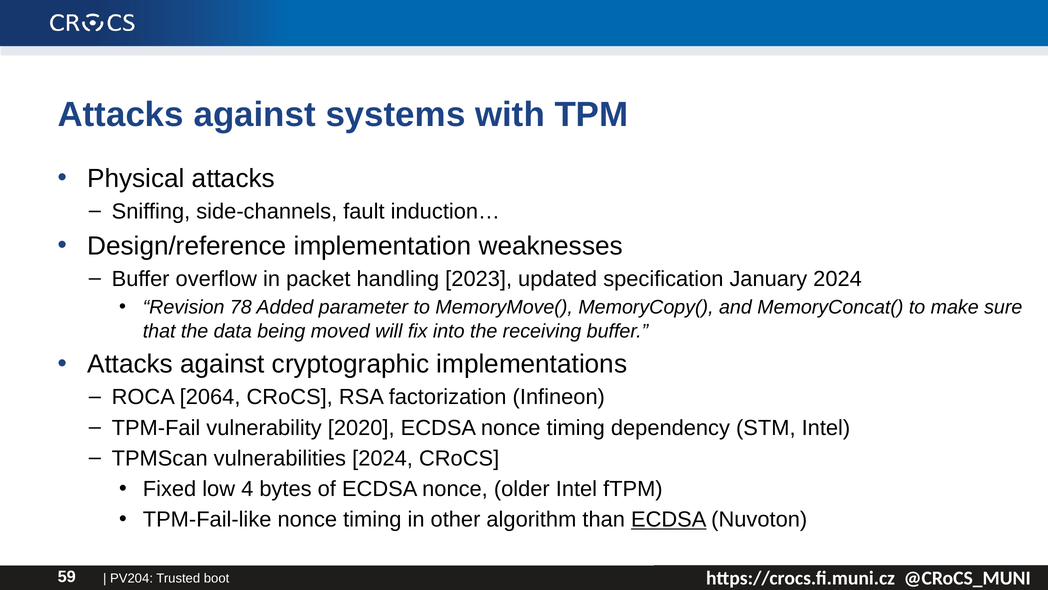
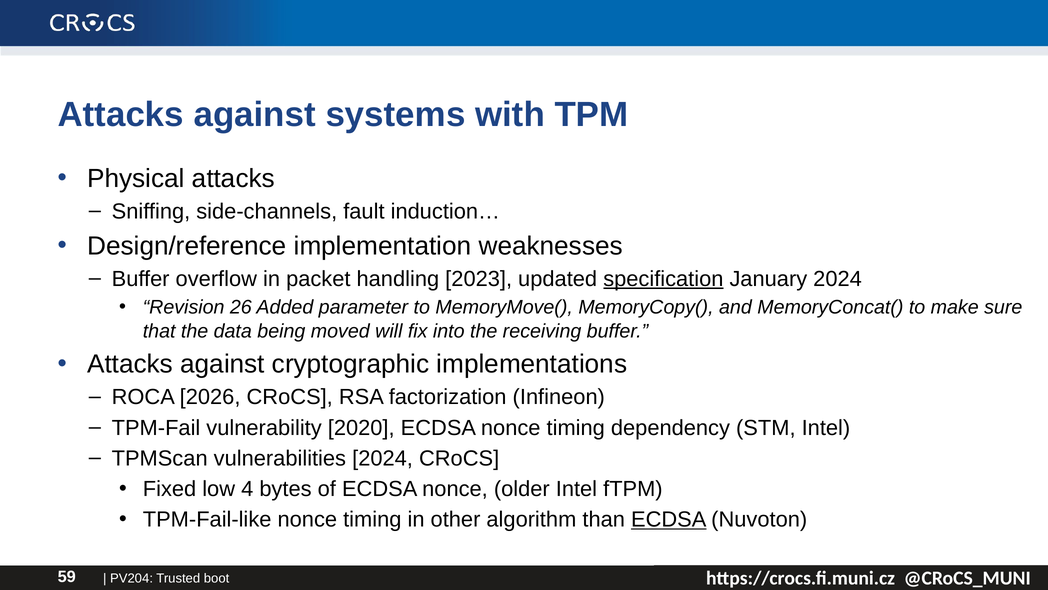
specification underline: none -> present (663, 279)
78: 78 -> 26 (241, 307)
2064: 2064 -> 2026 (210, 397)
